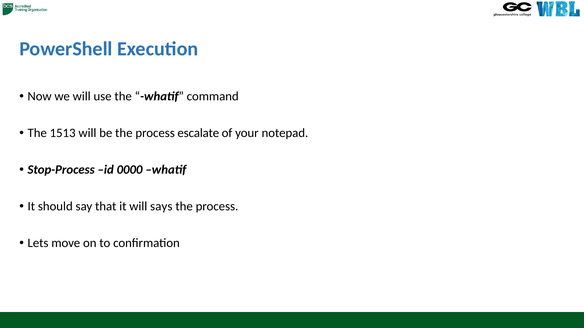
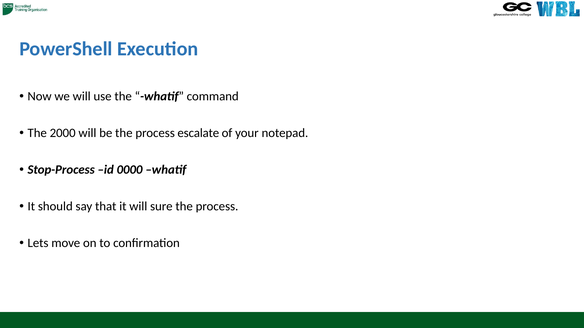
1513: 1513 -> 2000 (63, 133)
says: says -> sure (161, 207)
